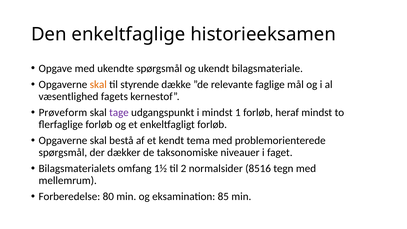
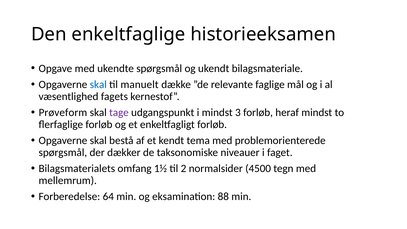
skal colour: orange -> blue (98, 84)
styrende: styrende -> manuelt (140, 84)
1: 1 -> 3 (238, 113)
8516: 8516 -> 4500 (258, 169)
80: 80 -> 64 (108, 197)
85: 85 -> 88 (223, 197)
